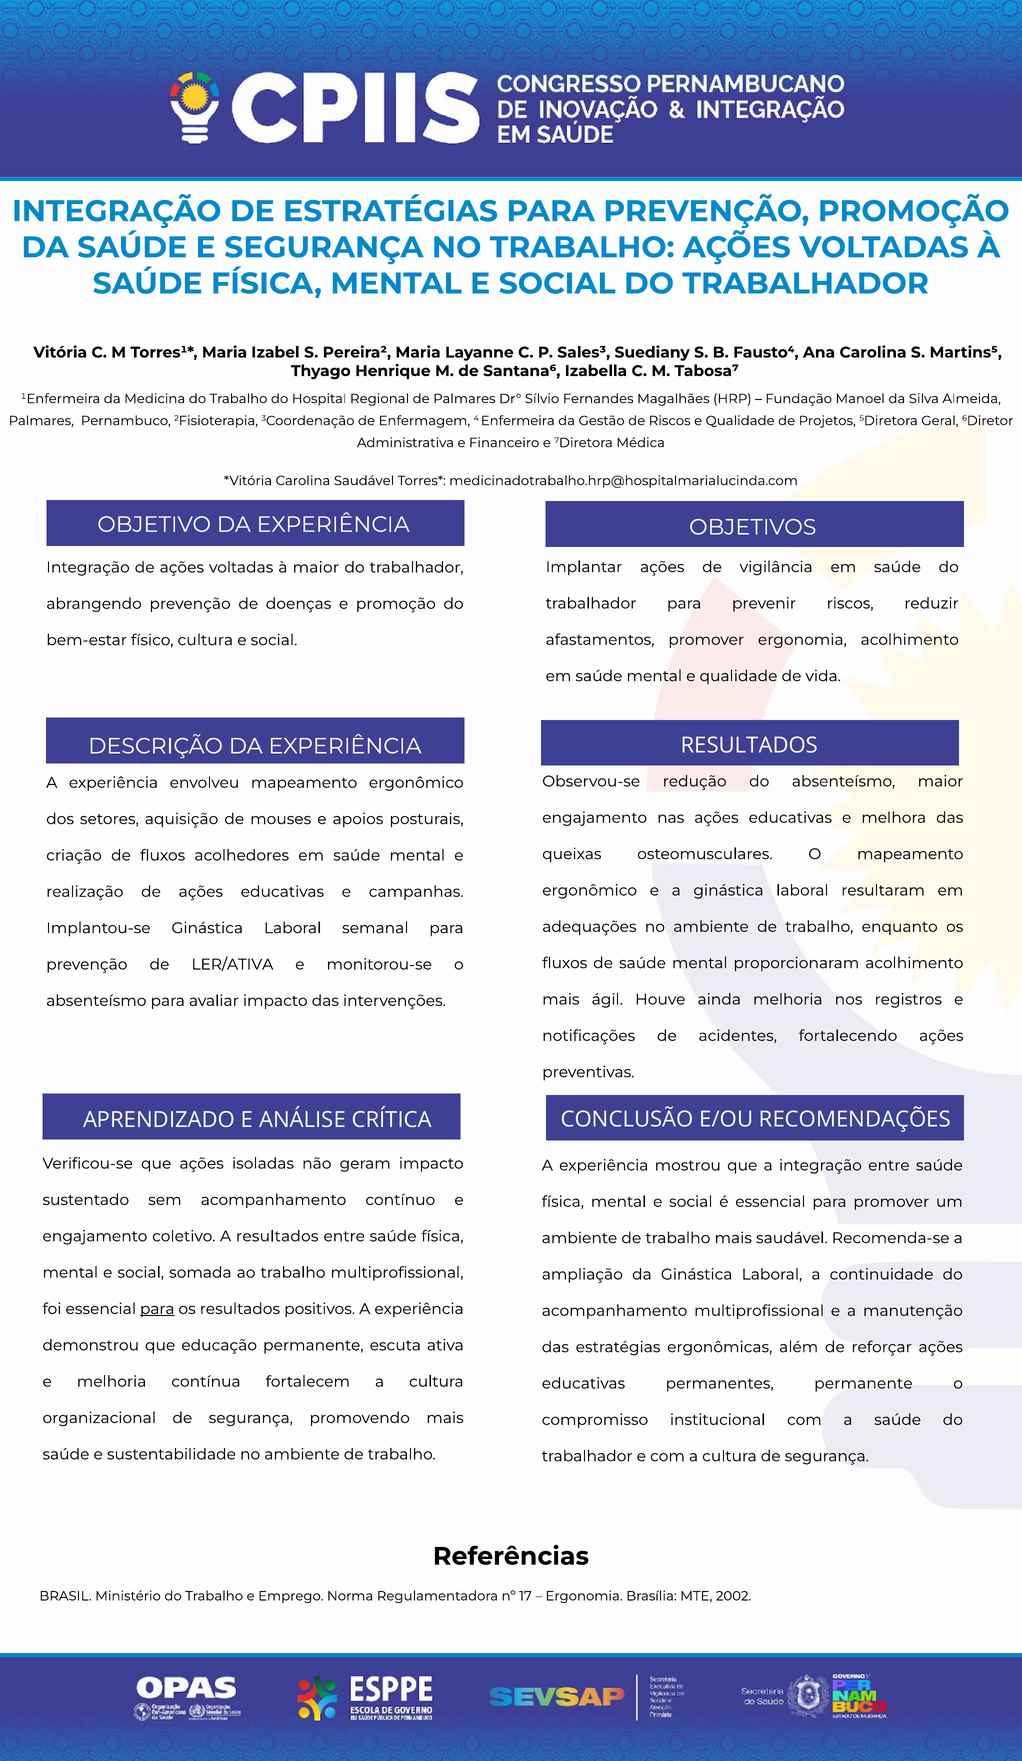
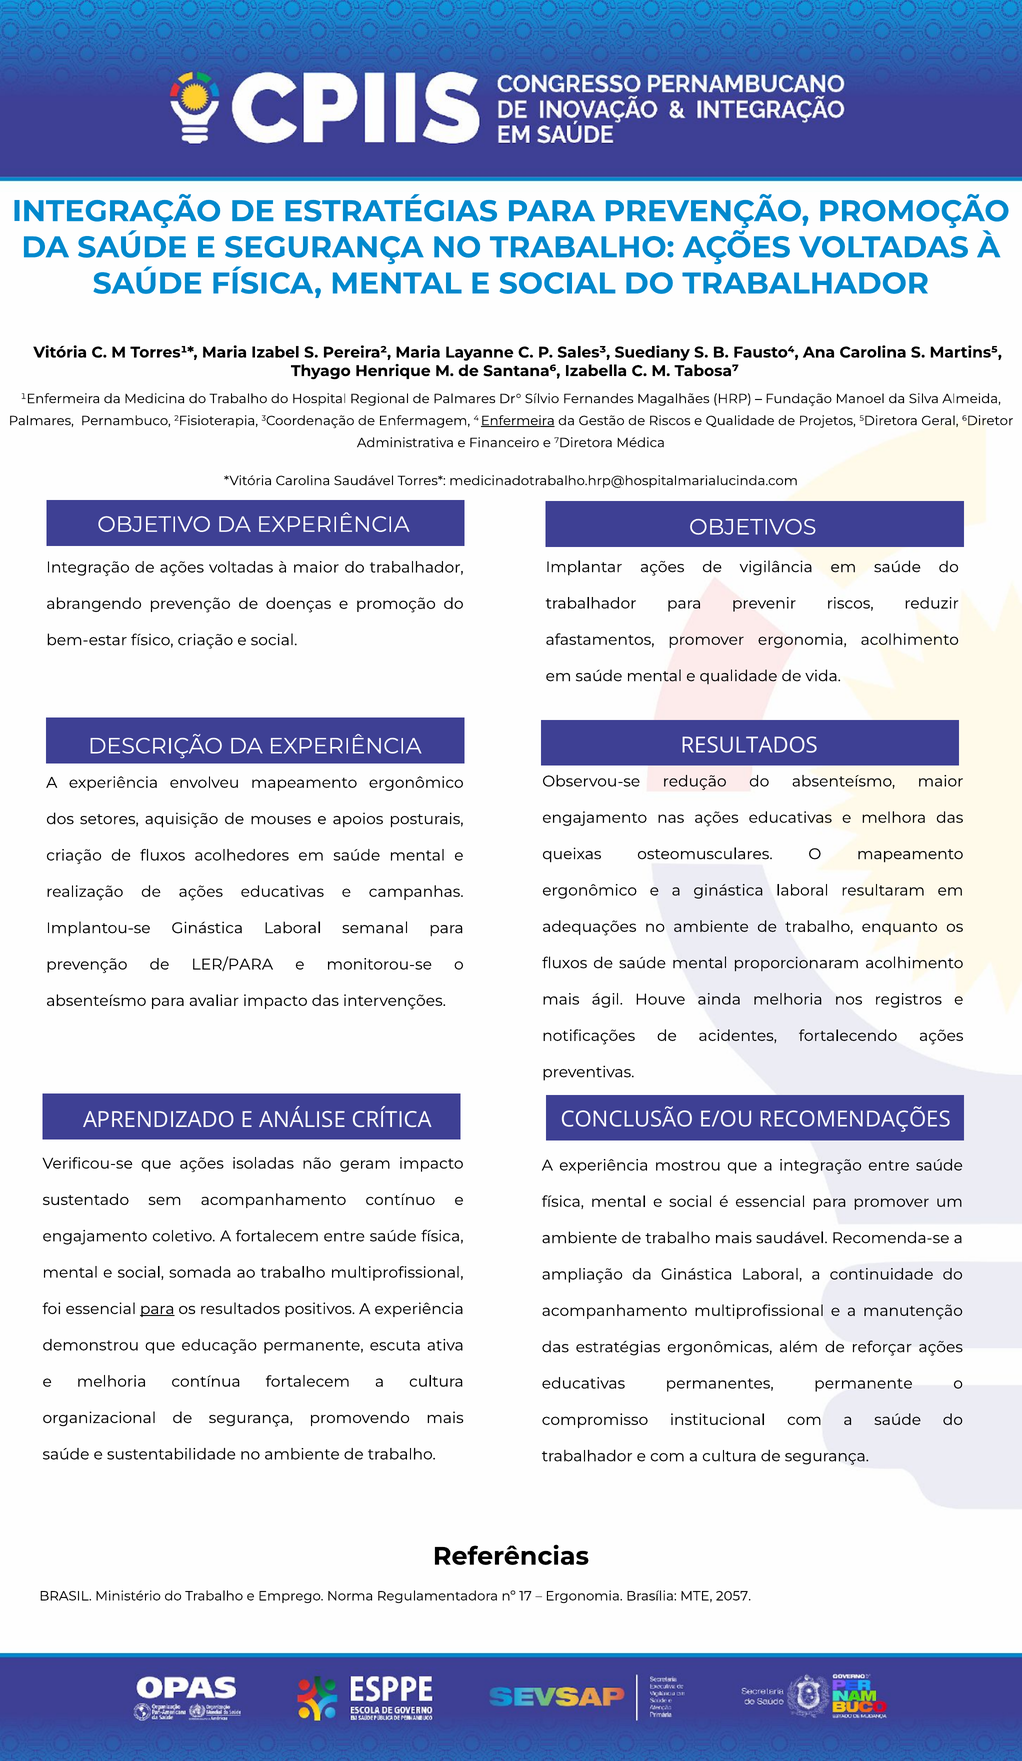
Enfermeira underline: none -> present (518, 421)
físico cultura: cultura -> criação (205, 640)
LER/ATIVA: LER/ATIVA -> LER/PARA (232, 964)
A resultados: resultados -> fortalecem (277, 1236)
2002: 2002 -> 2057 (733, 1596)
